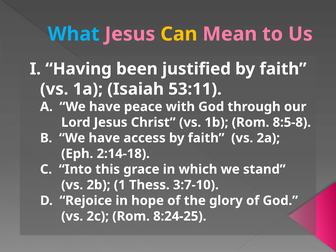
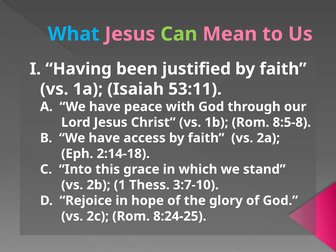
Can colour: yellow -> light green (179, 34)
